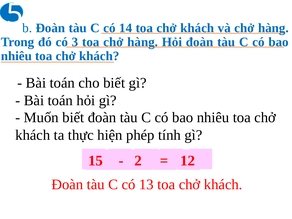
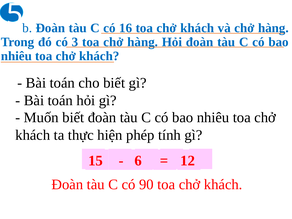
14: 14 -> 16 (126, 28)
2: 2 -> 6 (138, 161)
13: 13 -> 90 (146, 184)
